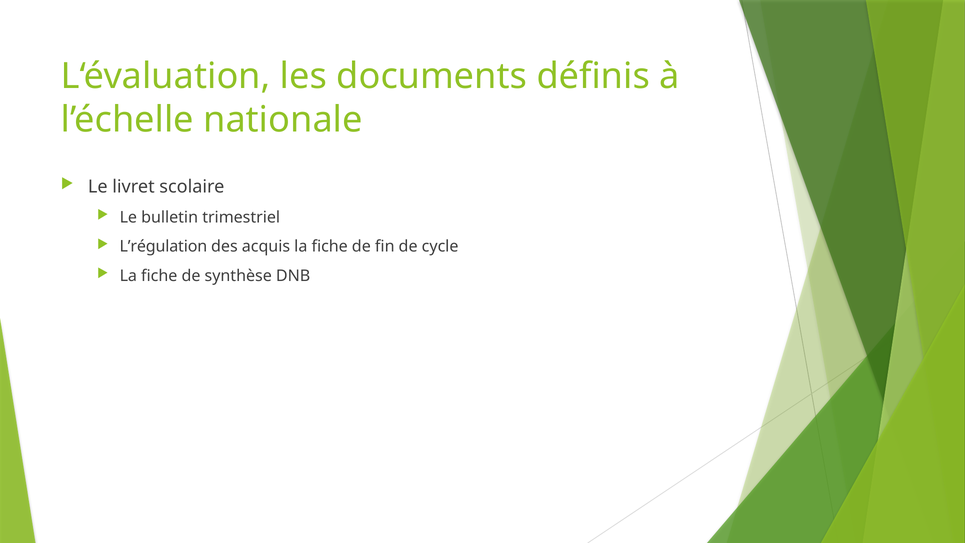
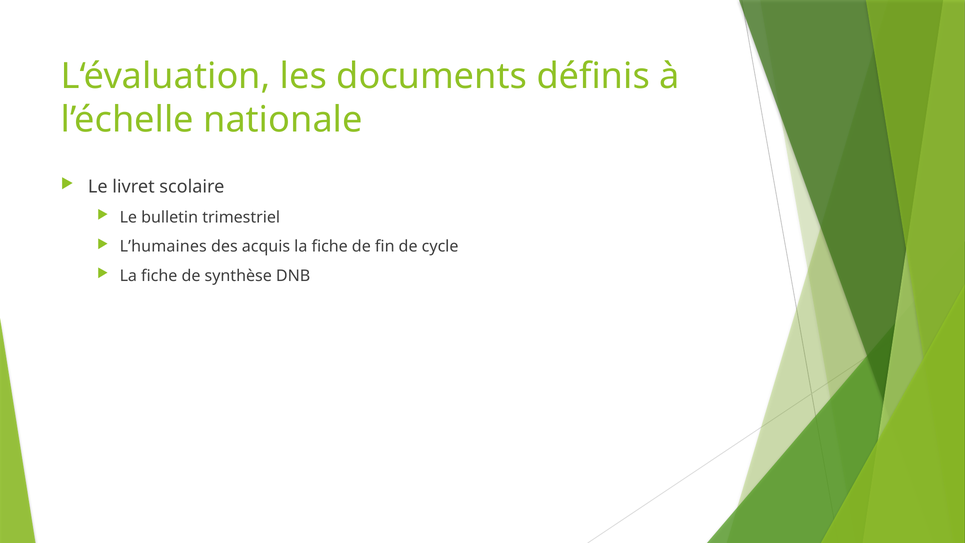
L’régulation: L’régulation -> L’humaines (163, 247)
